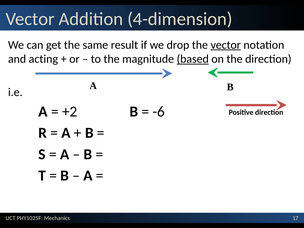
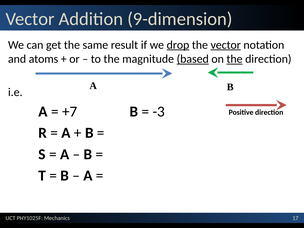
4-dimension: 4-dimension -> 9-dimension (180, 19)
drop underline: none -> present (178, 45)
acting: acting -> atoms (43, 59)
the underline: none -> present (235, 59)
+2: +2 -> +7 (70, 112)
-6: -6 -> -3 (159, 112)
